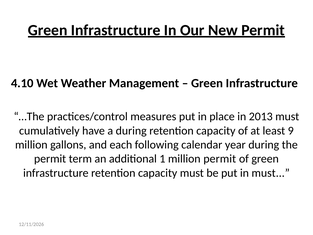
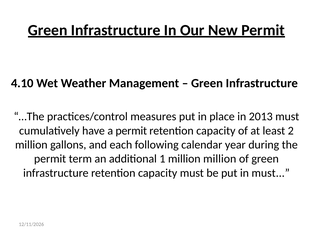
a during: during -> permit (131, 131)
9: 9 -> 2 (291, 131)
million permit: permit -> million (220, 159)
